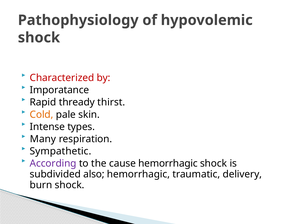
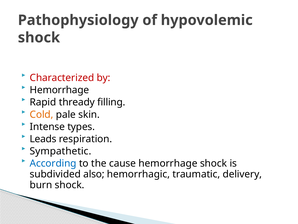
Imporatance: Imporatance -> Hemorrhage (59, 90)
thirst: thirst -> filling (111, 102)
Many: Many -> Leads (43, 139)
According colour: purple -> blue (53, 163)
cause hemorrhagic: hemorrhagic -> hemorrhage (168, 163)
